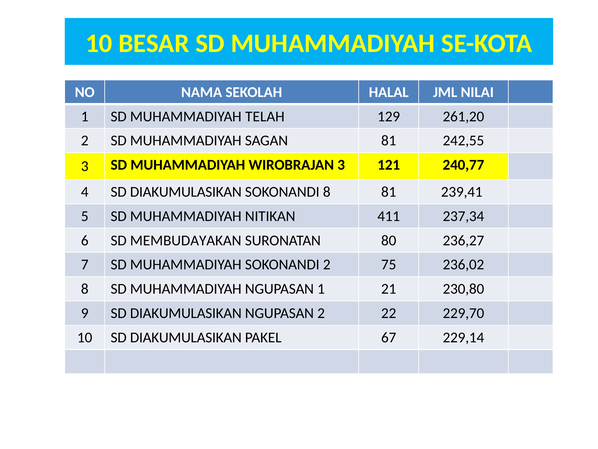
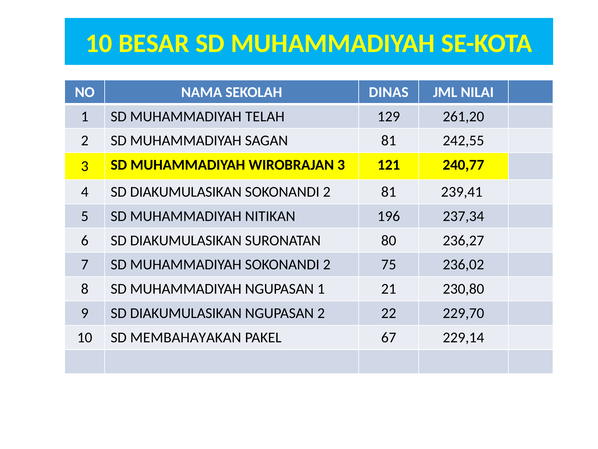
HALAL: HALAL -> DINAS (389, 92)
8: 8 -> 2 (327, 192)
411: 411 -> 196 (389, 216)
6 SD MEMBUDAYAKAN: MEMBUDAYAKAN -> DIAKUMULASIKAN (186, 240)
10 SD DIAKUMULASIKAN: DIAKUMULASIKAN -> MEMBAHAYAKAN (186, 337)
